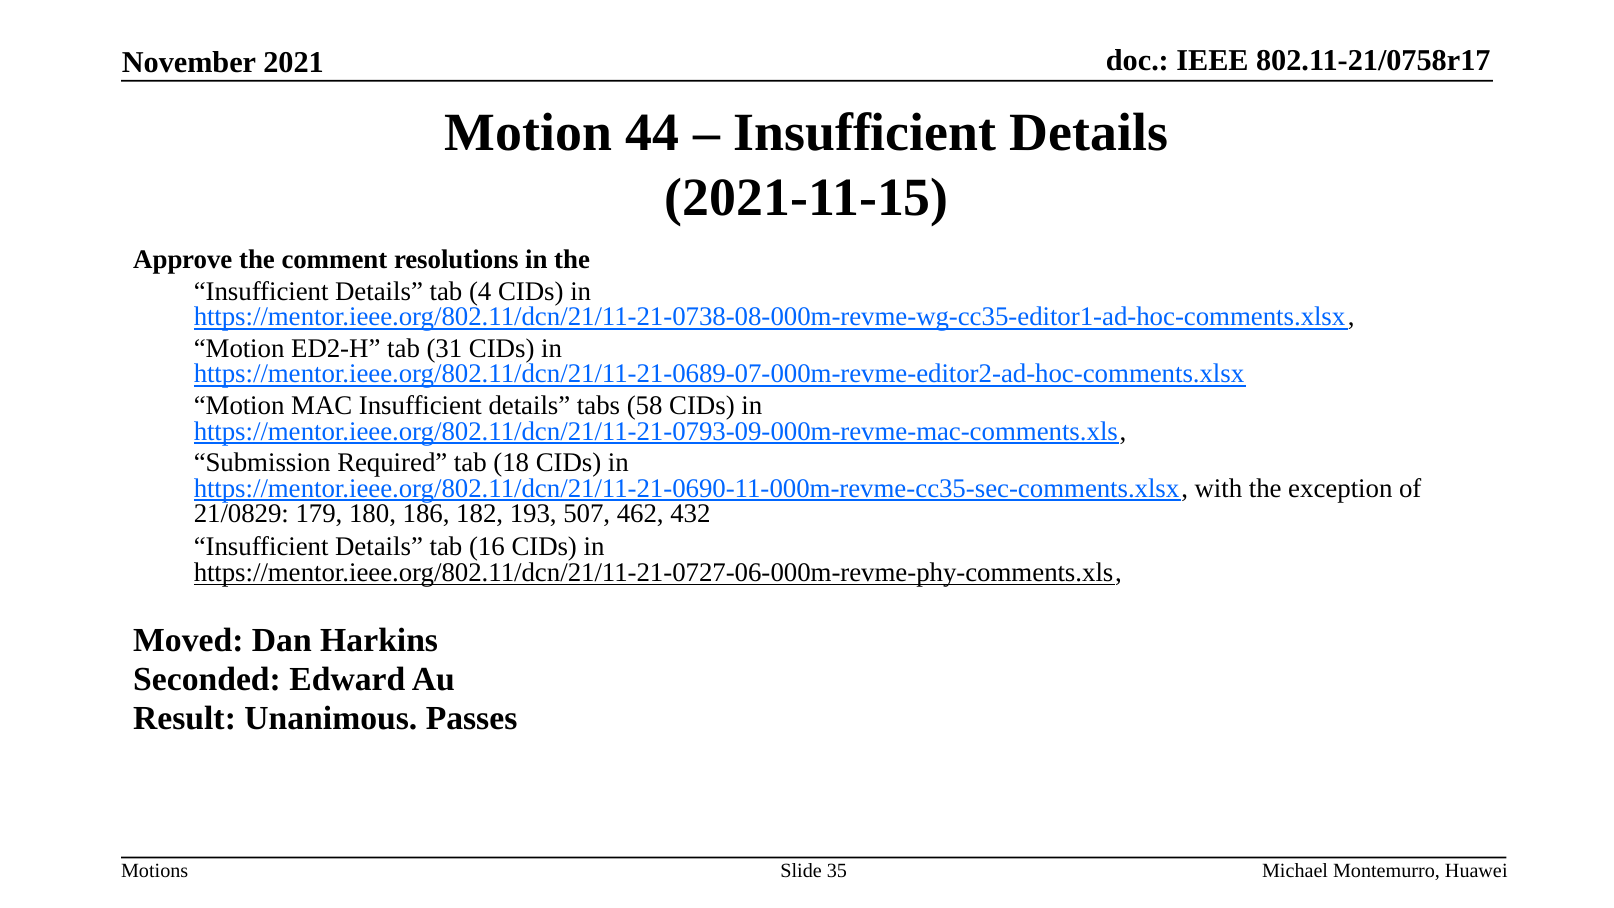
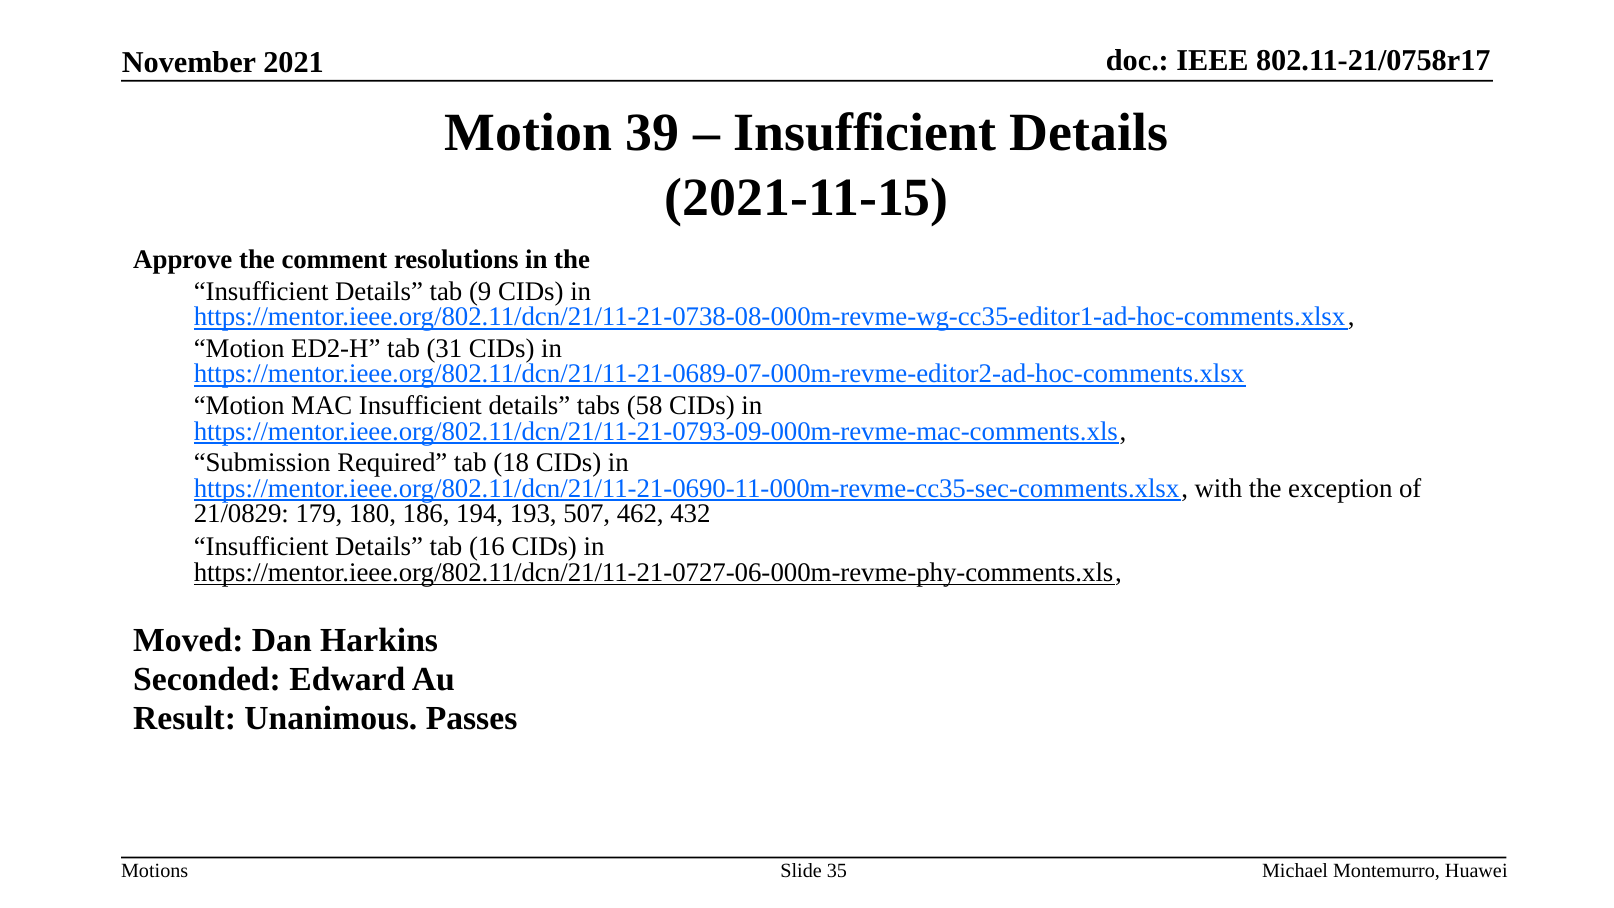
44: 44 -> 39 (653, 133)
4: 4 -> 9 (480, 291)
182: 182 -> 194 (480, 514)
